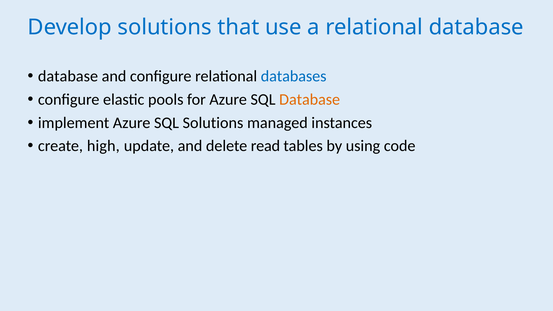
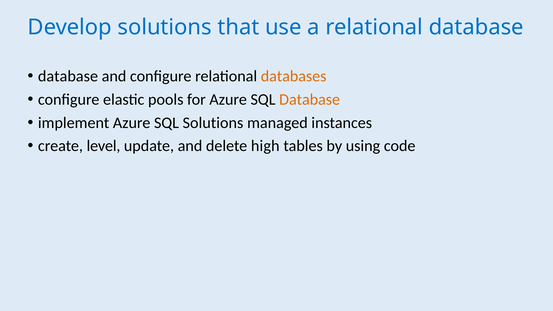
databases colour: blue -> orange (294, 76)
high: high -> level (104, 146)
read: read -> high (265, 146)
